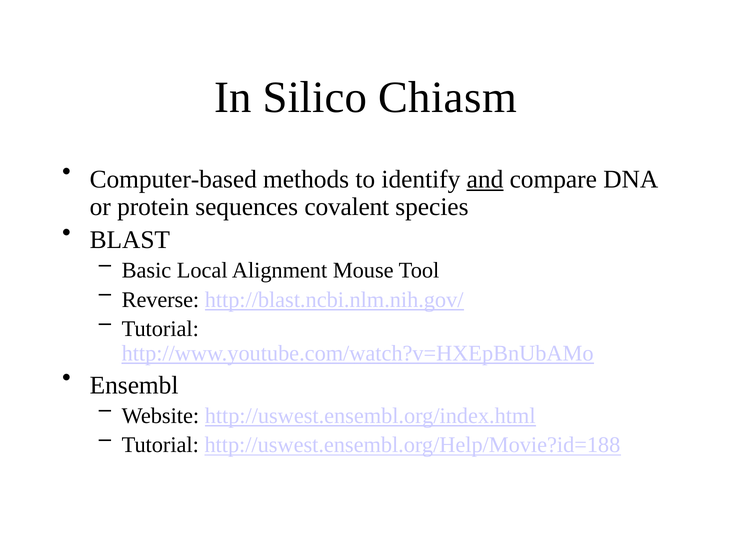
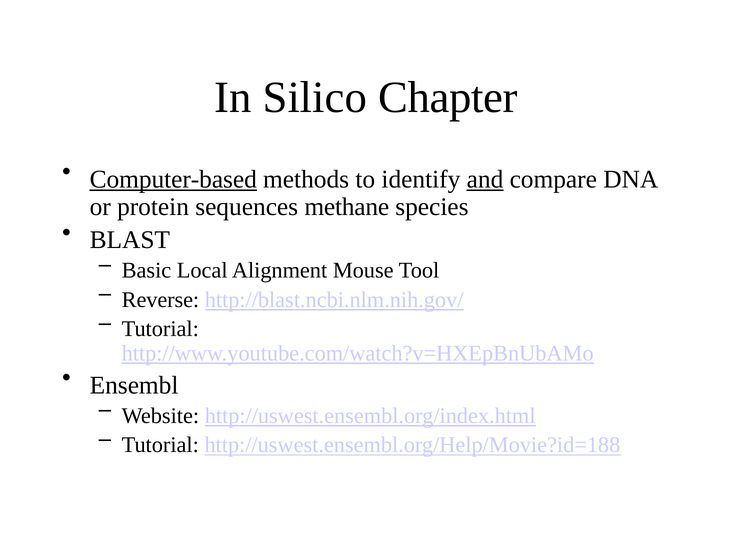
Chiasm: Chiasm -> Chapter (448, 98)
Computer-based underline: none -> present (173, 179)
covalent: covalent -> methane (347, 207)
